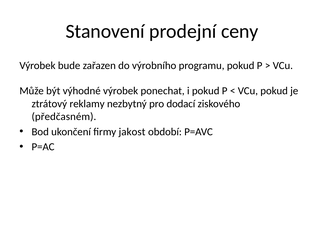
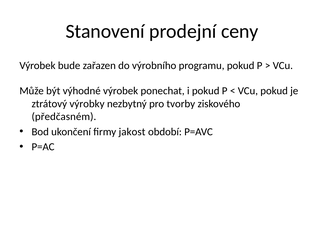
reklamy: reklamy -> výrobky (87, 104)
dodací: dodací -> tvorby (181, 104)
